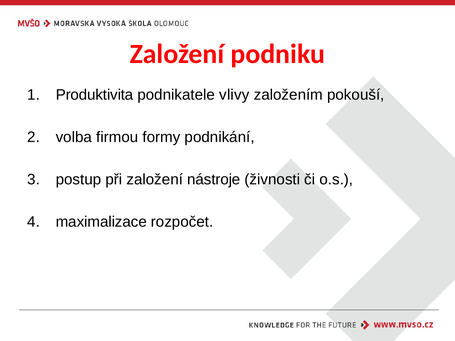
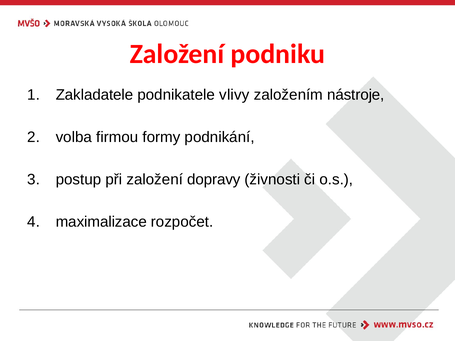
Produktivita: Produktivita -> Zakladatele (95, 95)
pokouší: pokouší -> nástroje (356, 95)
nástroje: nástroje -> dopravy (214, 180)
